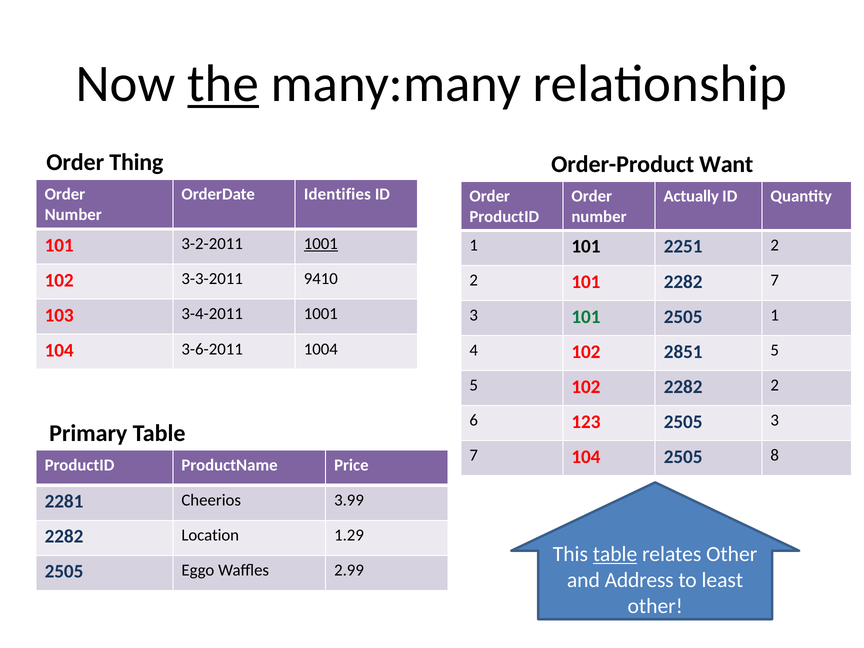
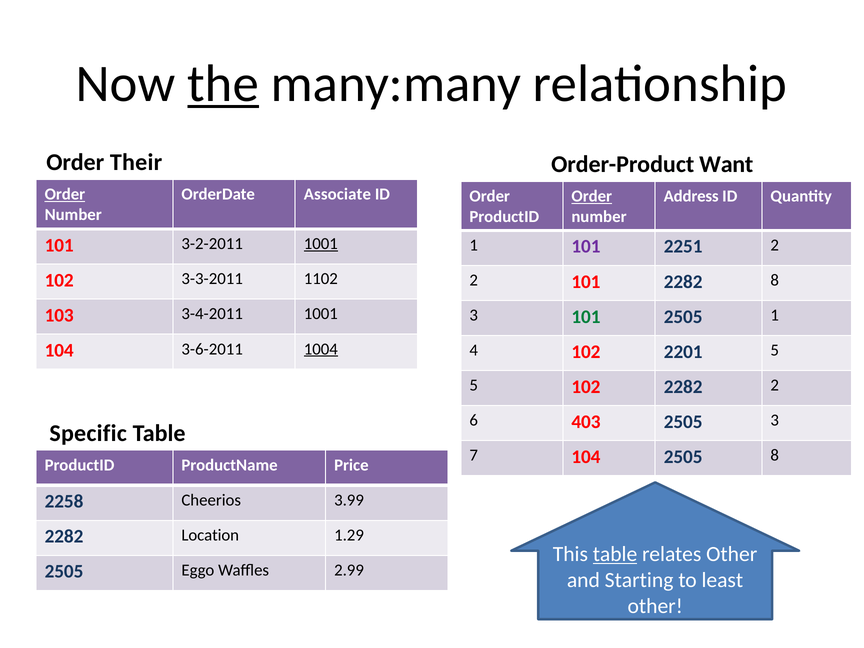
Thing: Thing -> Their (136, 163)
Order underline: none -> present (65, 194)
Identifies: Identifies -> Associate (337, 194)
Order underline: none -> present (592, 196)
Actually: Actually -> Address (691, 196)
101 colour: black -> purple (586, 247)
9410: 9410 -> 1102 (321, 279)
2282 7: 7 -> 8 (775, 280)
1004 underline: none -> present (321, 349)
2851: 2851 -> 2201 (683, 352)
123: 123 -> 403 (586, 422)
Primary: Primary -> Specific (88, 433)
2281: 2281 -> 2258 (64, 502)
Address: Address -> Starting (639, 580)
